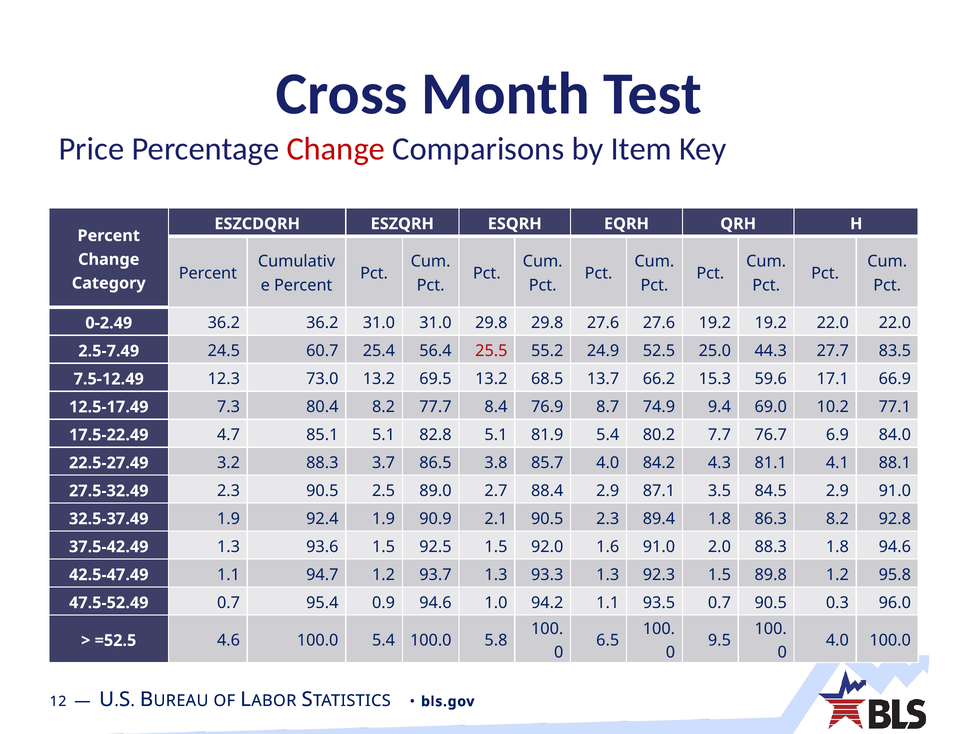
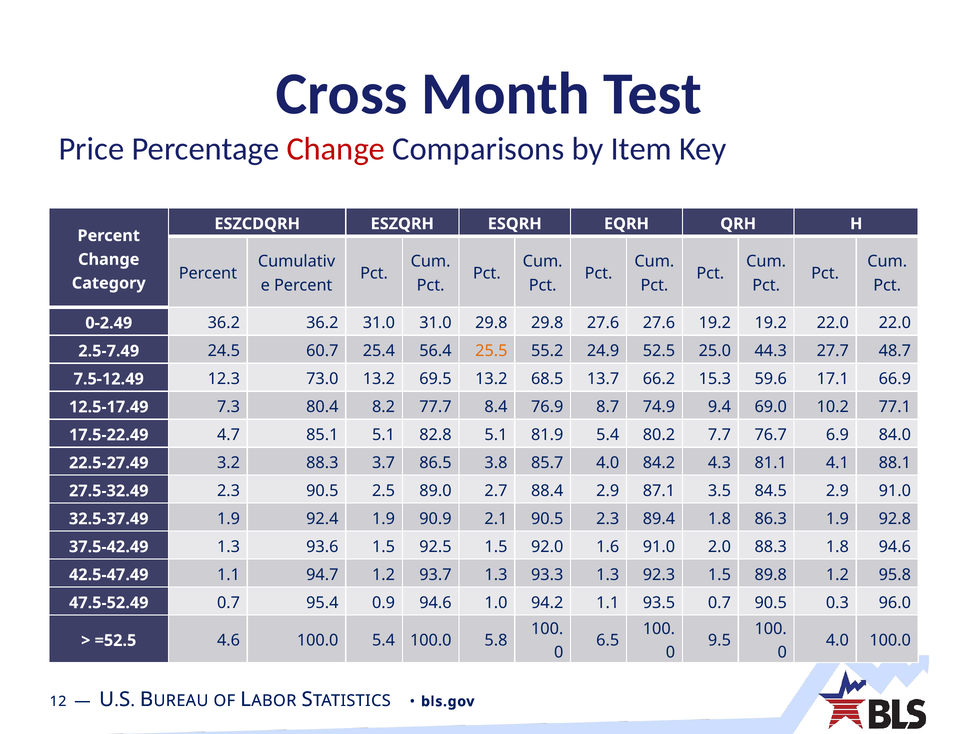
25.5 colour: red -> orange (491, 351)
83.5: 83.5 -> 48.7 (895, 351)
86.3 8.2: 8.2 -> 1.9 (837, 519)
